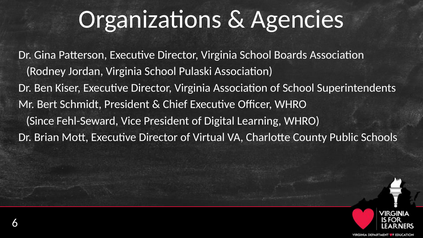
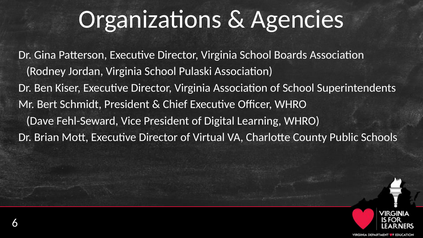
Since: Since -> Dave (40, 121)
